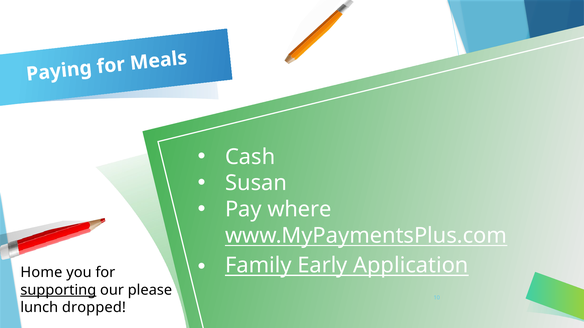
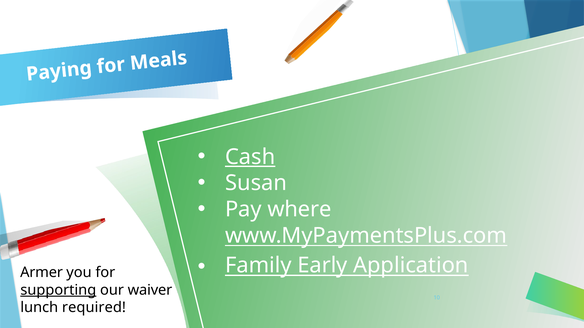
Cash underline: none -> present (250, 157)
Home: Home -> Armer (42, 273)
please: please -> waiver (150, 290)
dropped: dropped -> required (94, 308)
